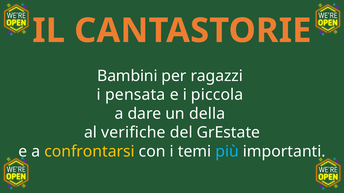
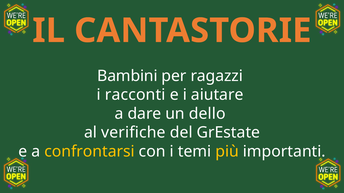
pensata: pensata -> racconti (135, 95)
piccola: piccola -> aiutare (217, 95)
della: della -> dello (207, 114)
più colour: light blue -> yellow (227, 152)
